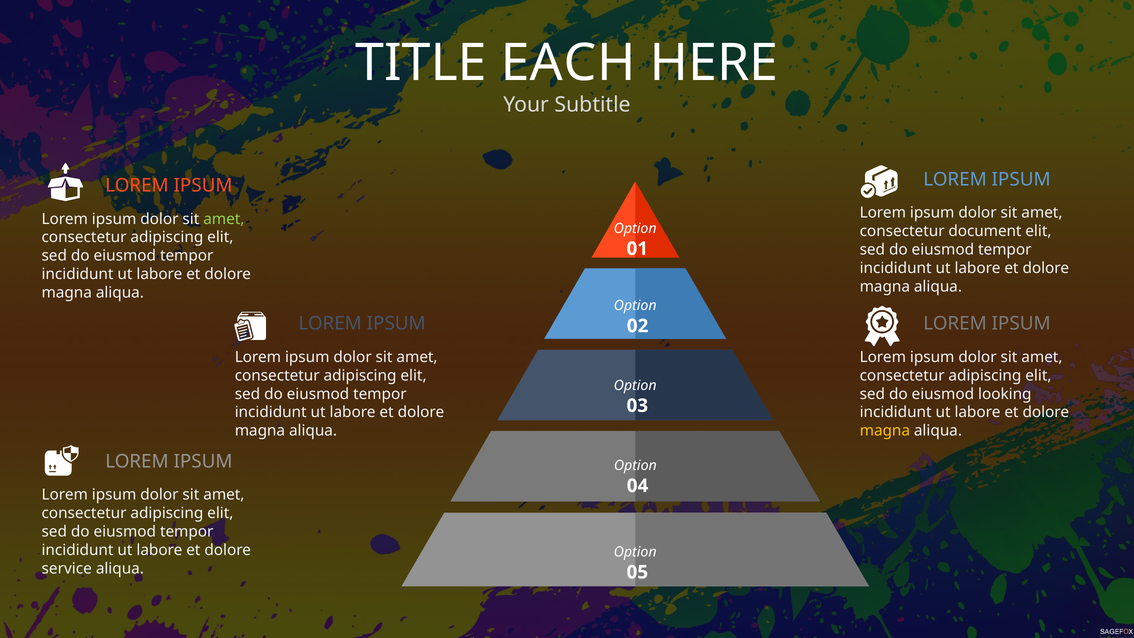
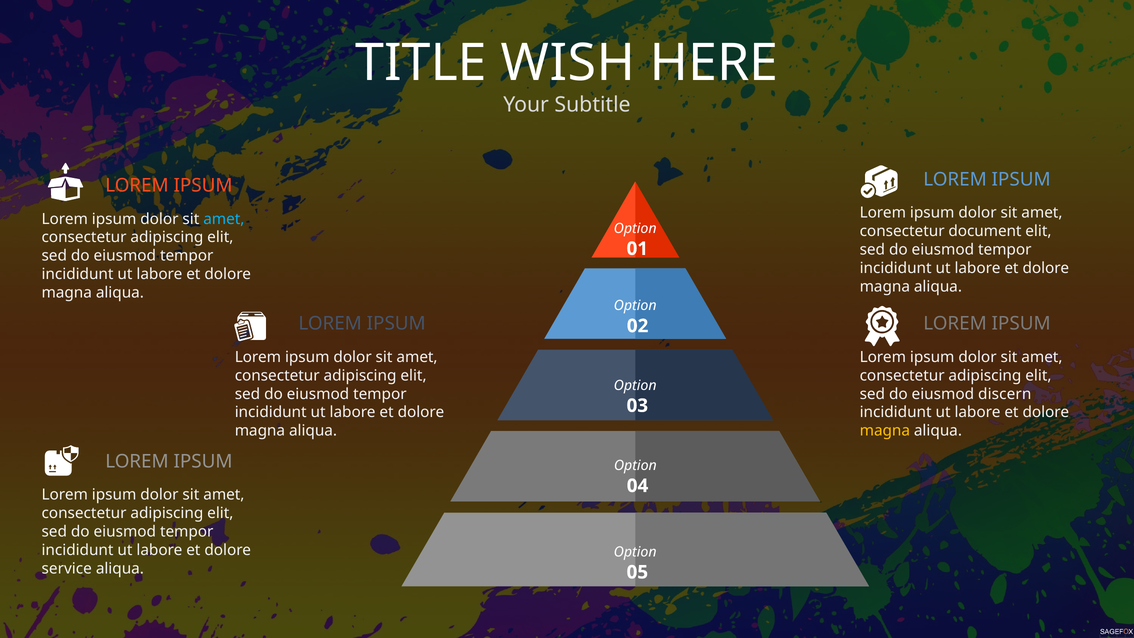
EACH: EACH -> WISH (568, 63)
amet colour: light green -> light blue (224, 219)
looking: looking -> discern (1005, 394)
